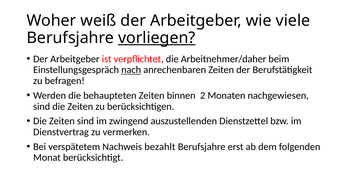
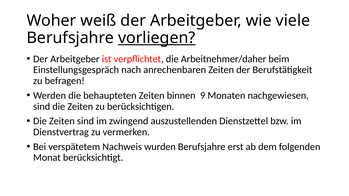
nach underline: present -> none (131, 70)
2: 2 -> 9 (203, 96)
bezahlt: bezahlt -> wurden (160, 147)
